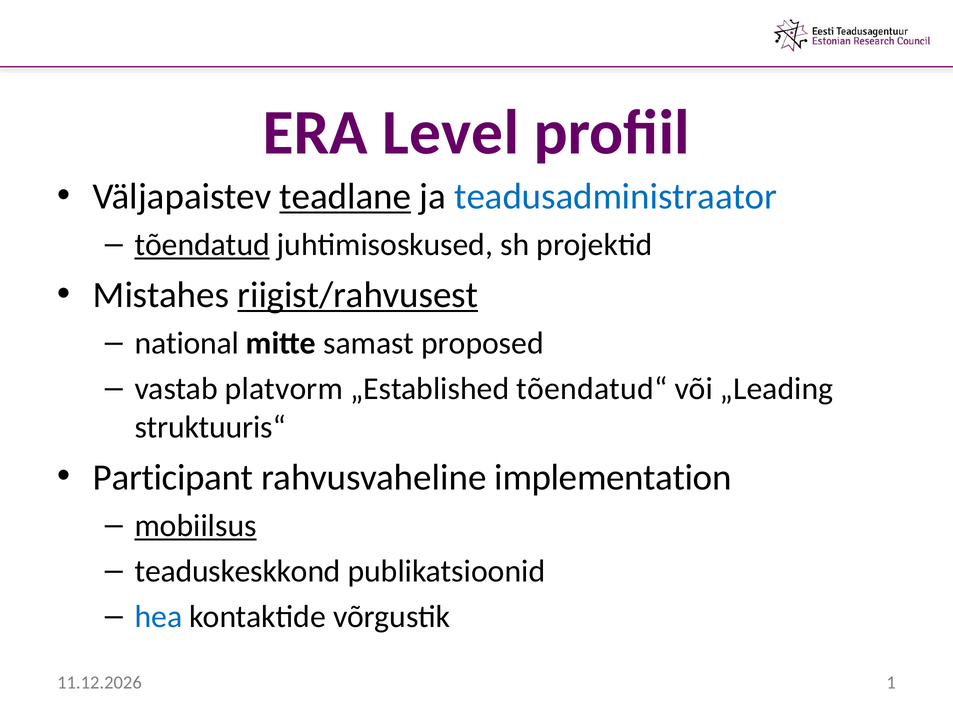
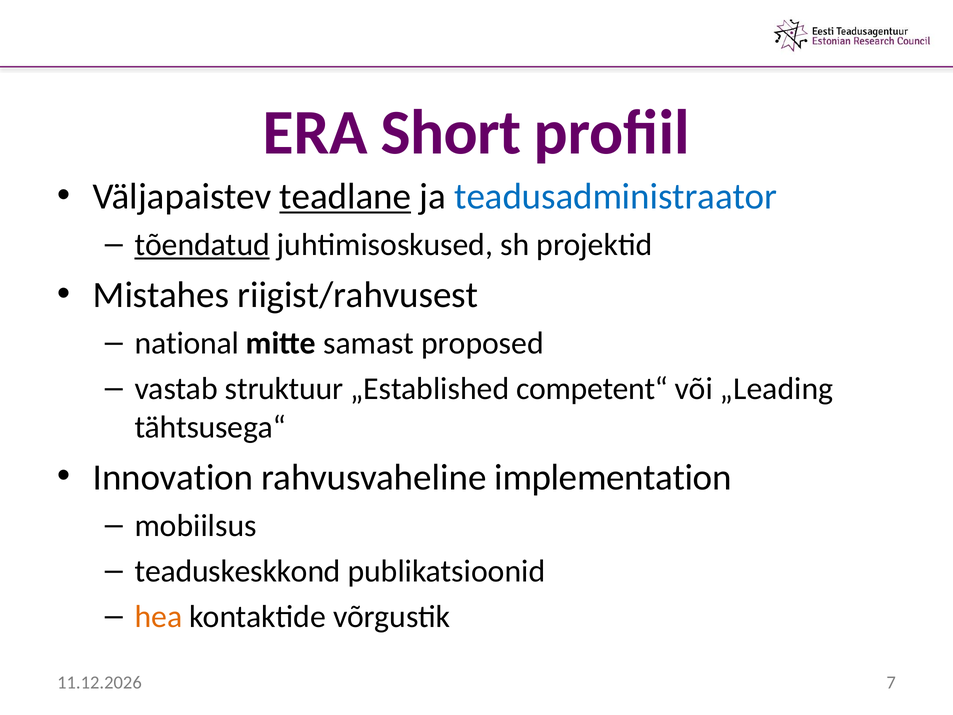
Level: Level -> Short (451, 133)
riigist/rahvusest underline: present -> none (358, 295)
platvorm: platvorm -> struktuur (284, 389)
tõendatud“: tõendatud“ -> competent“ (592, 389)
struktuuris“: struktuuris“ -> tähtsusega“ (210, 427)
Participant: Participant -> Innovation (173, 477)
mobiilsus underline: present -> none (196, 525)
hea colour: blue -> orange (158, 617)
1: 1 -> 7 (891, 683)
